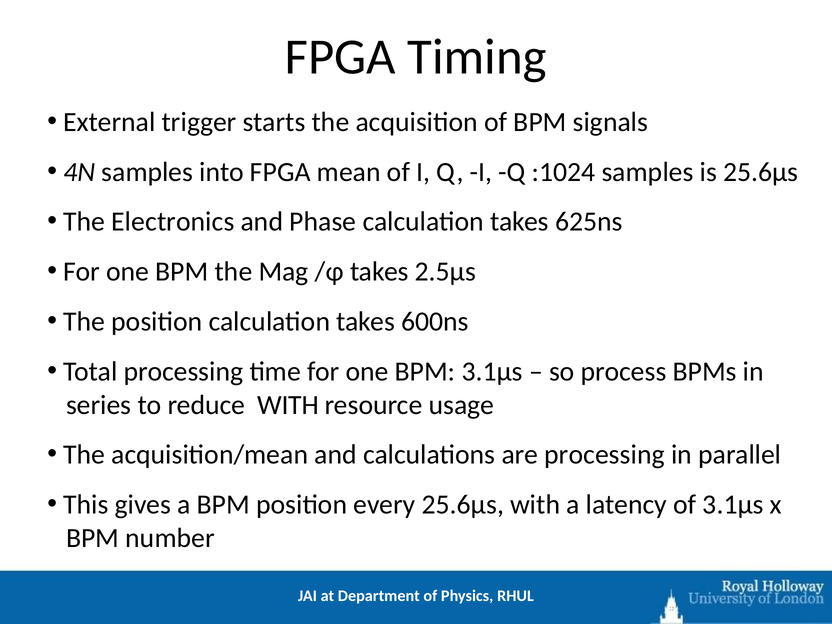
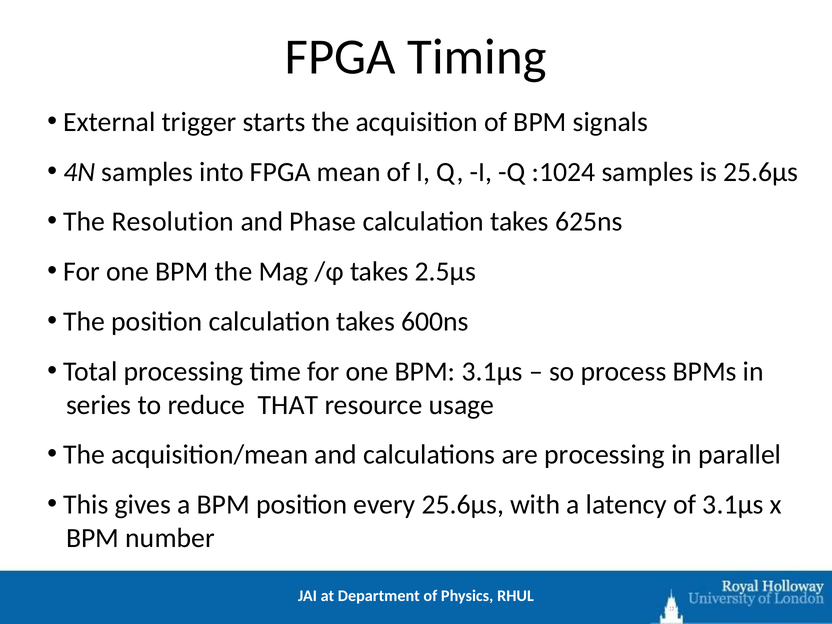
Electronics: Electronics -> Resolution (173, 222)
reduce WITH: WITH -> THAT (288, 405)
